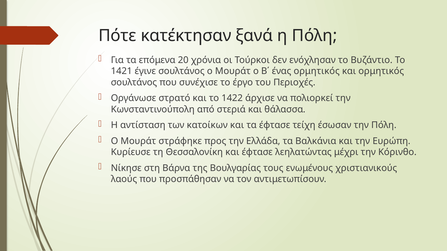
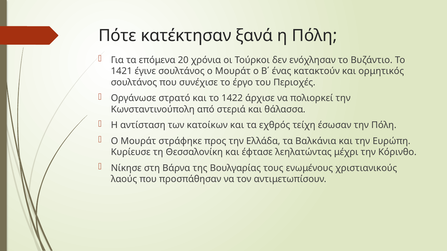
ένας ορμητικός: ορμητικός -> κατακτούν (317, 71)
τα έφτασε: έφτασε -> εχθρός (275, 125)
